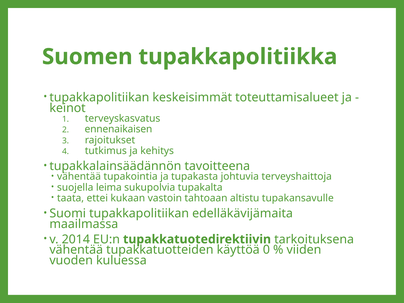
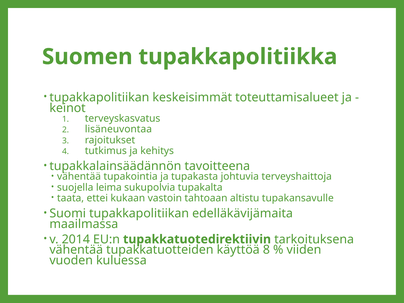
ennenaikaisen: ennenaikaisen -> lisäneuvontaa (118, 129)
0: 0 -> 8 (266, 250)
